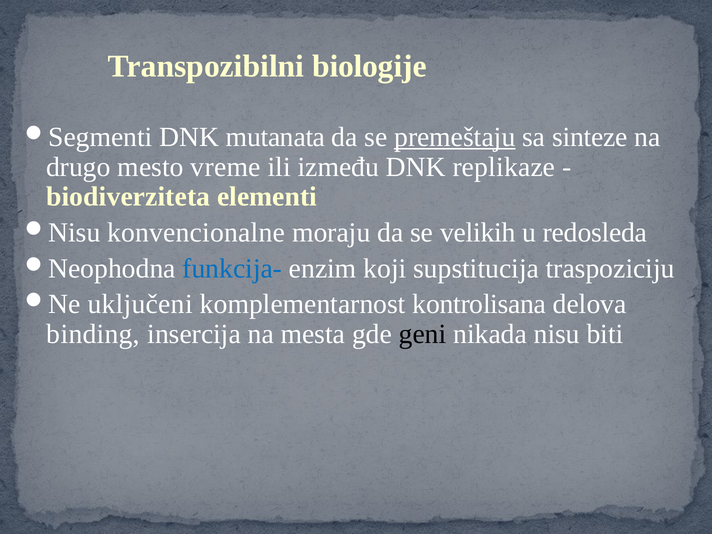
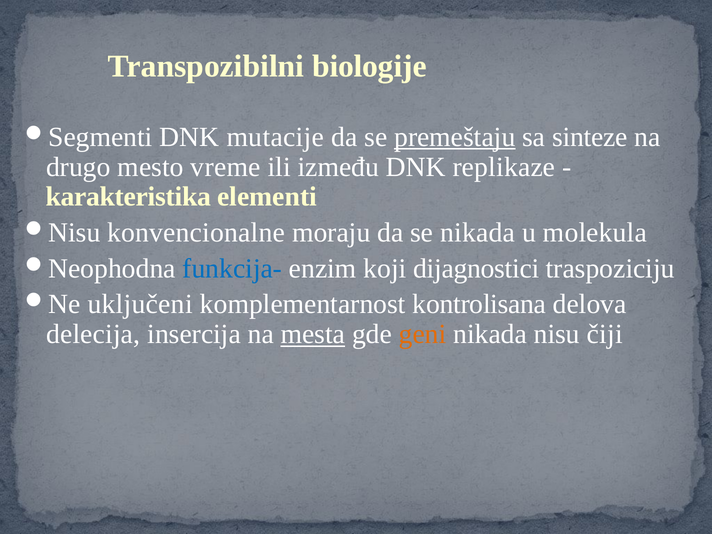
mutanata: mutanata -> mutacije (275, 137)
biodiverziteta: biodiverziteta -> karakteristika (128, 197)
se velikih: velikih -> nikada (478, 233)
redosleda: redosleda -> molekula (595, 233)
supstitucija: supstitucija -> dijagnostici (476, 268)
binding: binding -> delecija (93, 334)
mesta underline: none -> present (313, 334)
geni colour: black -> orange (423, 334)
biti: biti -> čiji (605, 334)
